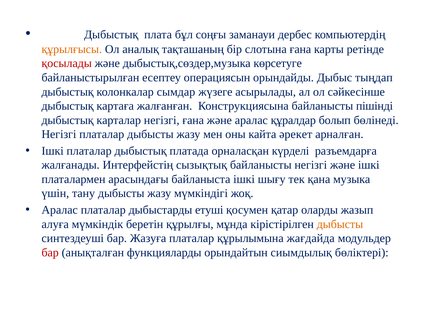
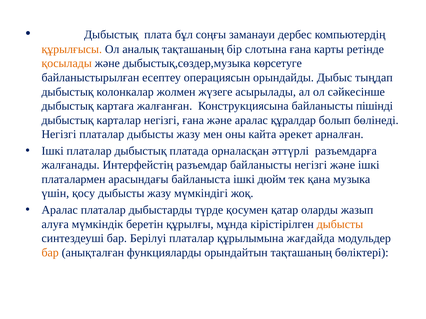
қосылады colour: red -> orange (67, 64)
сымдар: сымдар -> жолмен (176, 92)
күрделі: күрделі -> әттүрлі (290, 151)
сызықтық: сызықтық -> разъемдар (202, 165)
шығу: шығу -> дюйм (272, 180)
тану: тану -> қосу (84, 194)
етуші: етуші -> түрде (209, 210)
Жазуға: Жазуға -> Берілуі (148, 239)
бар colour: red -> orange (50, 253)
орындайтын сиымдылық: сиымдылық -> тақташаның (301, 253)
